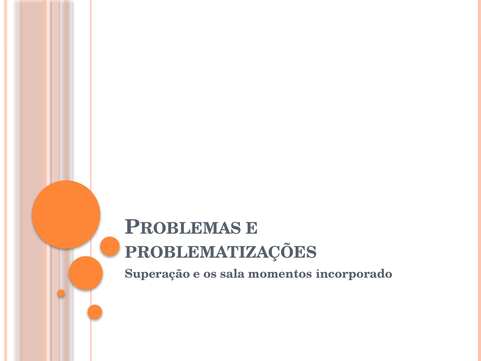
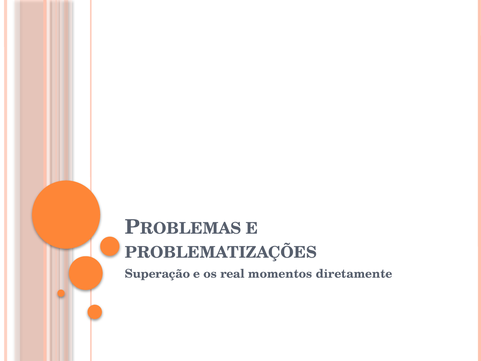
sala: sala -> real (233, 274)
incorporado: incorporado -> diretamente (354, 274)
